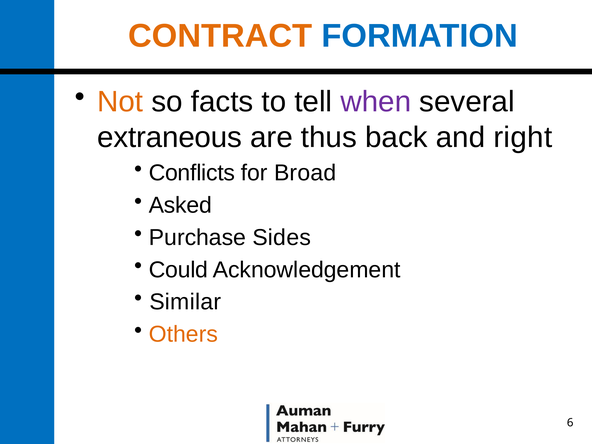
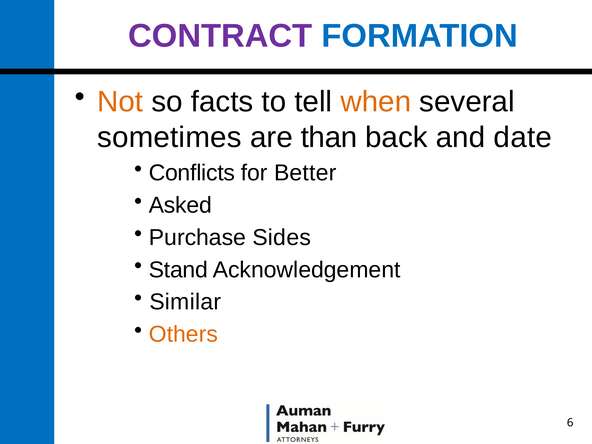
CONTRACT colour: orange -> purple (220, 36)
when colour: purple -> orange (376, 102)
extraneous: extraneous -> sometimes (169, 137)
thus: thus -> than (329, 137)
right: right -> date (523, 137)
Broad: Broad -> Better (305, 173)
Could: Could -> Stand (178, 270)
